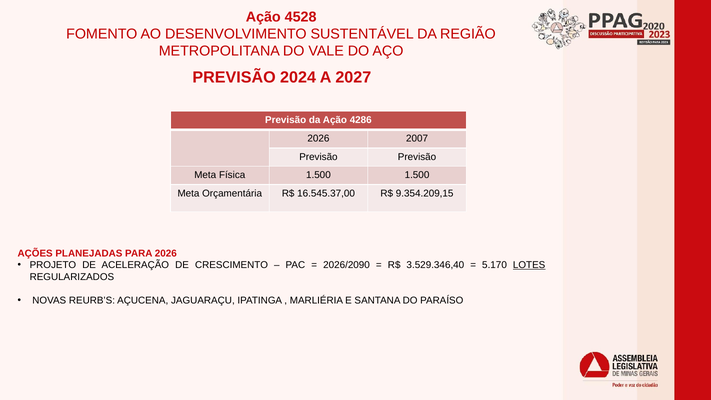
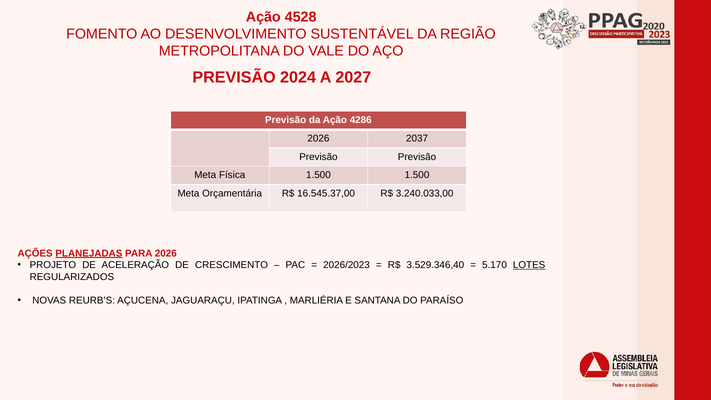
2007: 2007 -> 2037 (417, 139)
9.354.209,15: 9.354.209,15 -> 3.240.033,00 (425, 193)
PLANEJADAS underline: none -> present (89, 253)
2026/2090: 2026/2090 -> 2026/2023 (347, 265)
